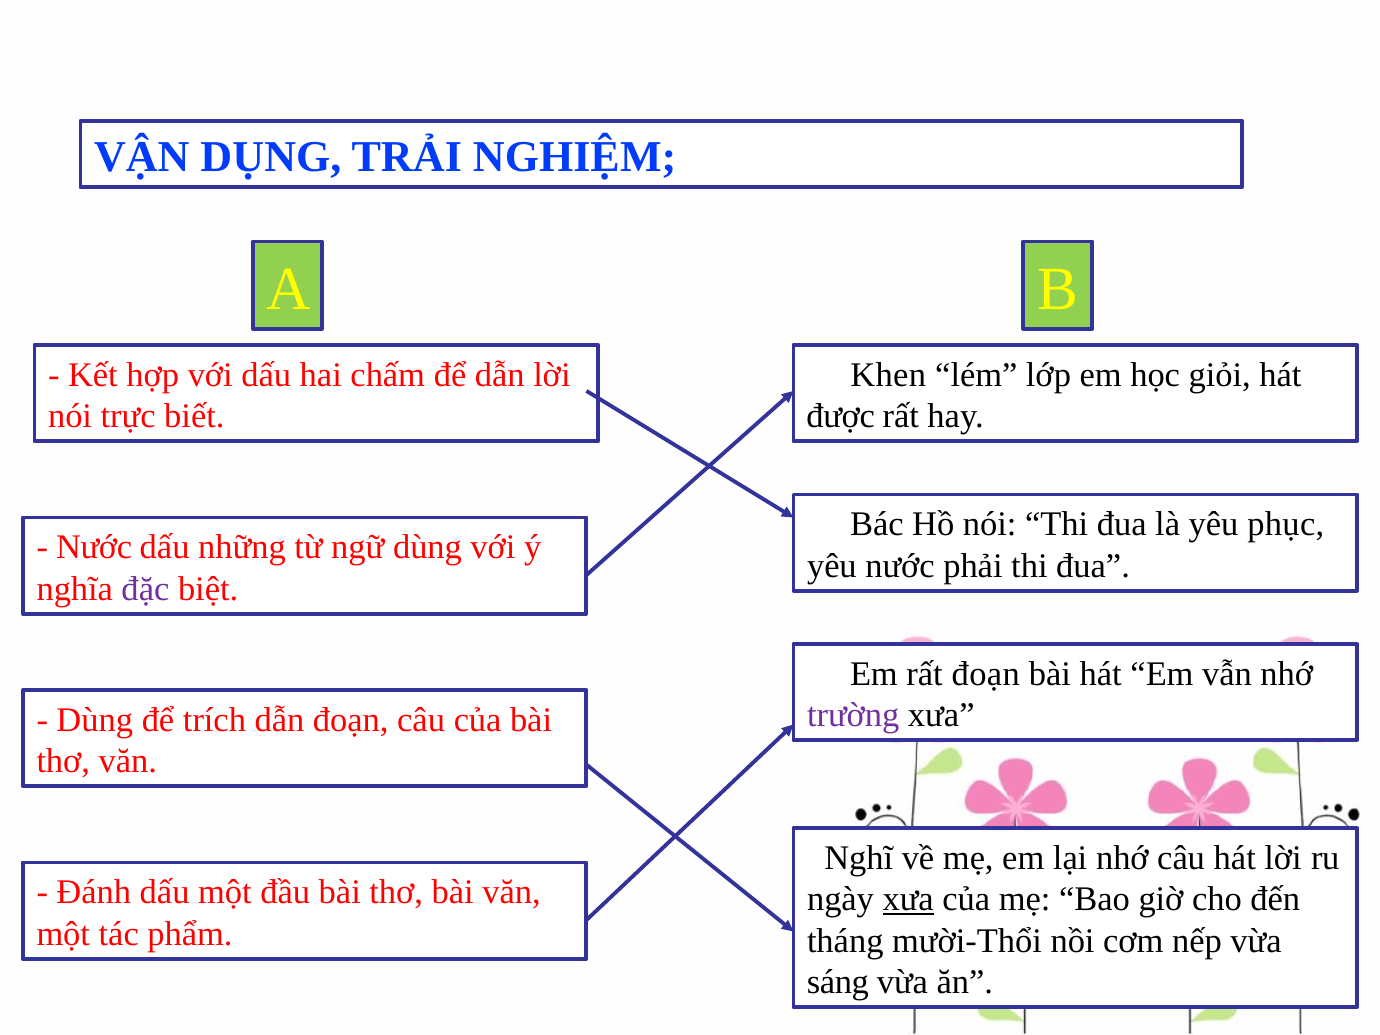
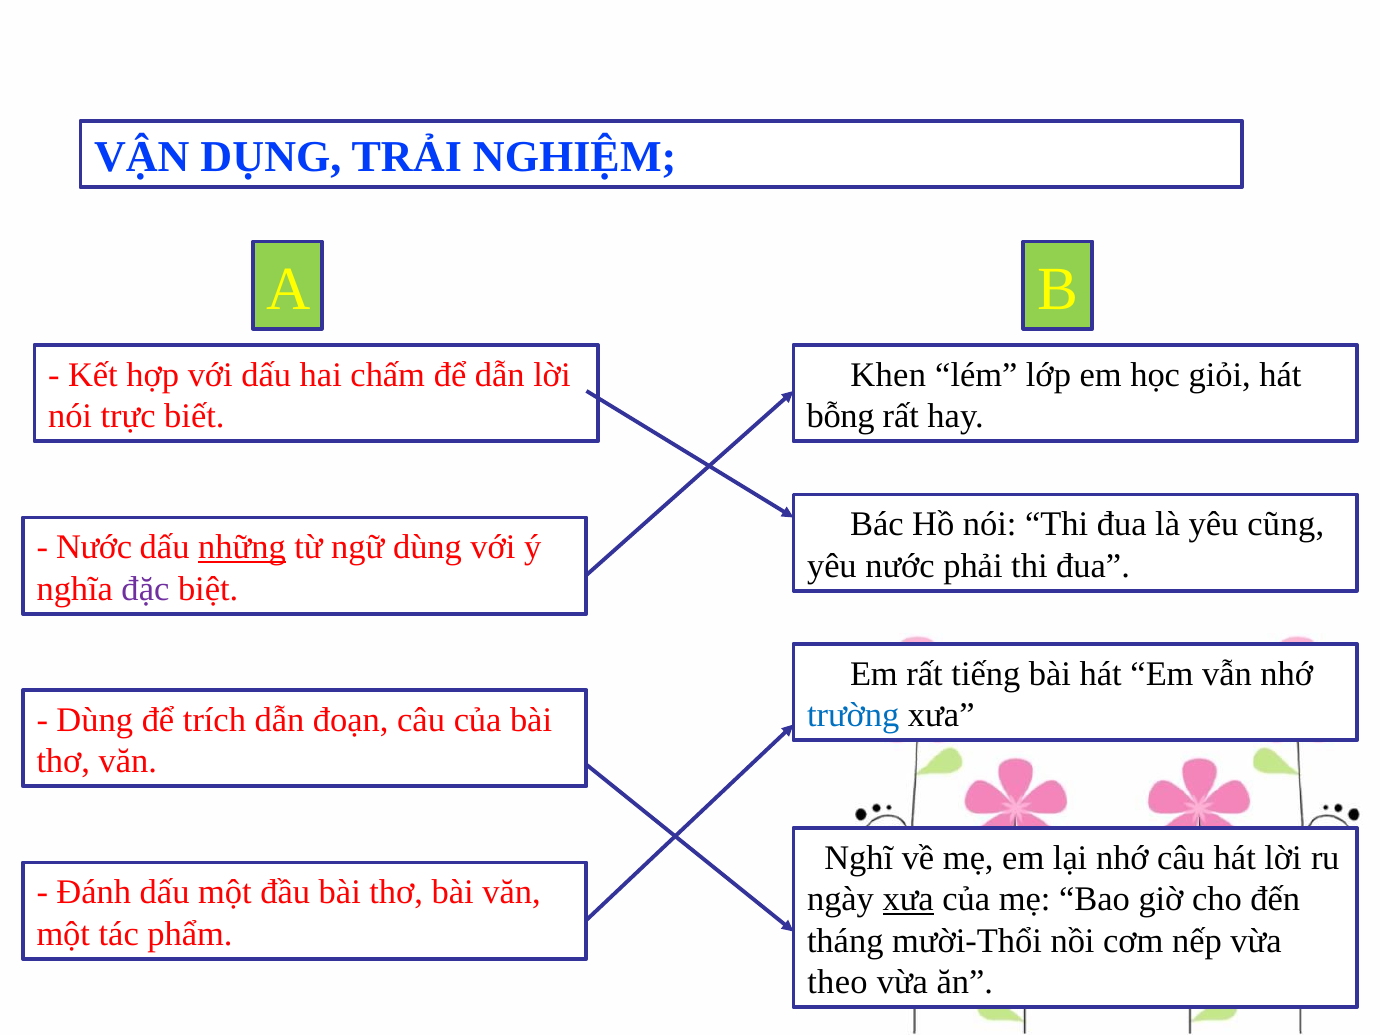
được: được -> bỗng (841, 416)
phục: phục -> cũng (1286, 524)
những underline: none -> present (242, 547)
rất đoạn: đoạn -> tiếng (986, 674)
trường colour: purple -> blue (853, 715)
sáng: sáng -> theo (837, 982)
